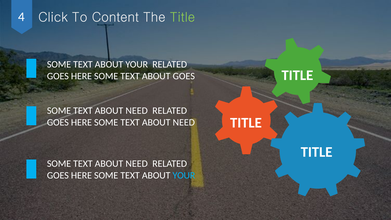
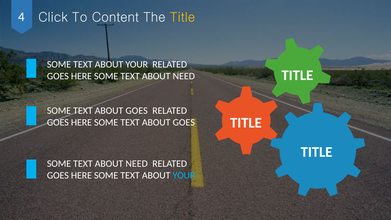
Title colour: light green -> yellow (183, 17)
GOES: GOES -> NEED (184, 76)
NEED: NEED -> GOES (137, 111)
NEED: NEED -> GOES (184, 122)
